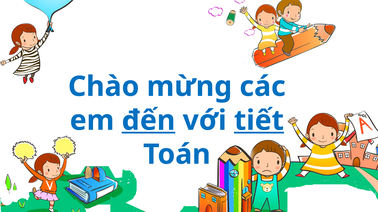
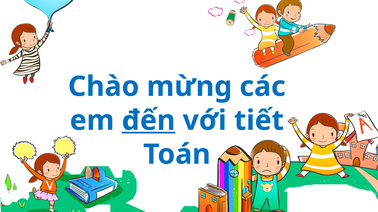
tiết underline: present -> none (259, 121)
